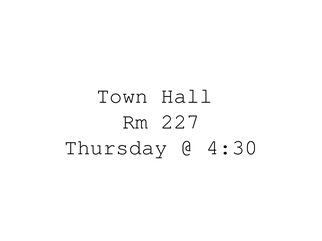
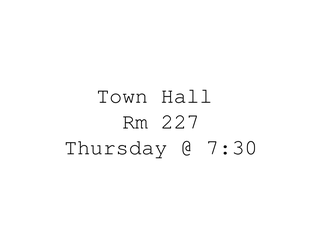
4:30: 4:30 -> 7:30 (232, 148)
